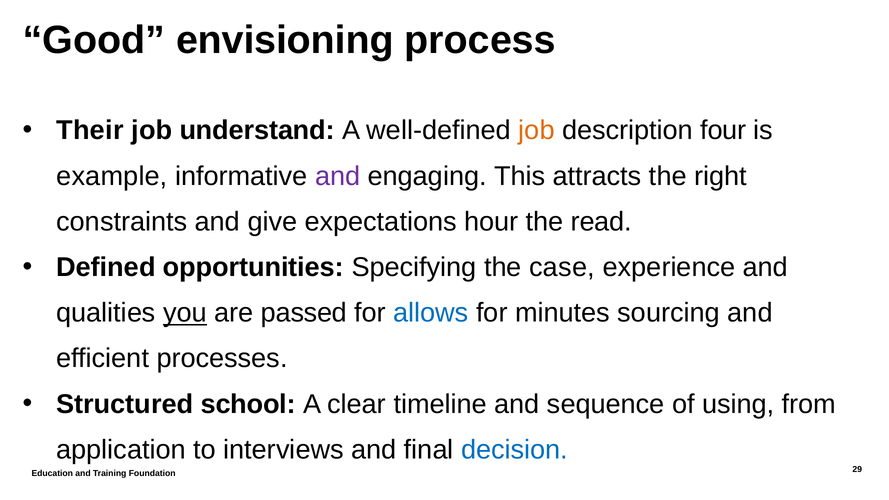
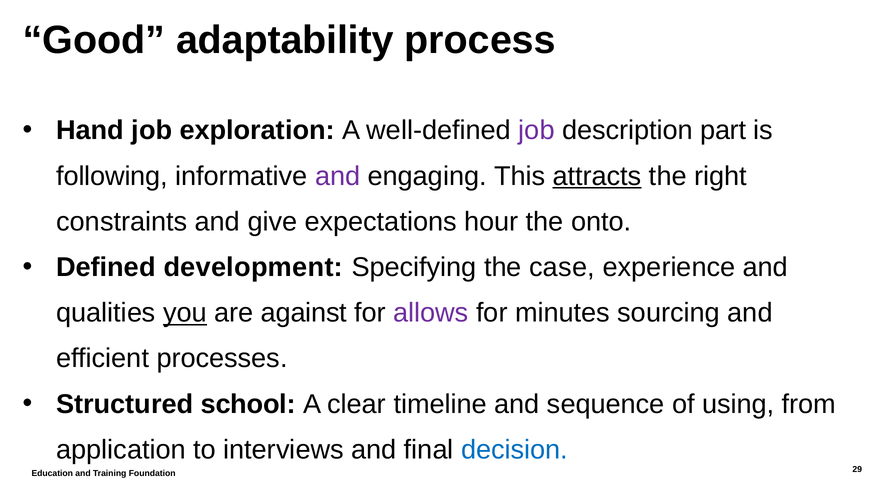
envisioning: envisioning -> adaptability (285, 40)
Their: Their -> Hand (90, 131)
understand: understand -> exploration (257, 131)
job colour: orange -> purple (537, 131)
four: four -> part (723, 131)
example: example -> following (112, 176)
attracts underline: none -> present (597, 176)
read: read -> onto (601, 222)
opportunities: opportunities -> development (253, 267)
passed: passed -> against (304, 313)
allows colour: blue -> purple (431, 313)
